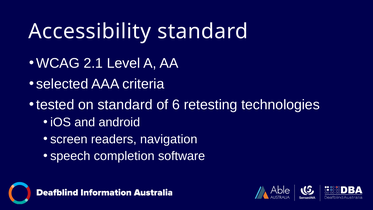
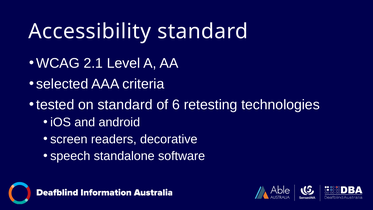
navigation: navigation -> decorative (169, 139)
completion: completion -> standalone (124, 156)
